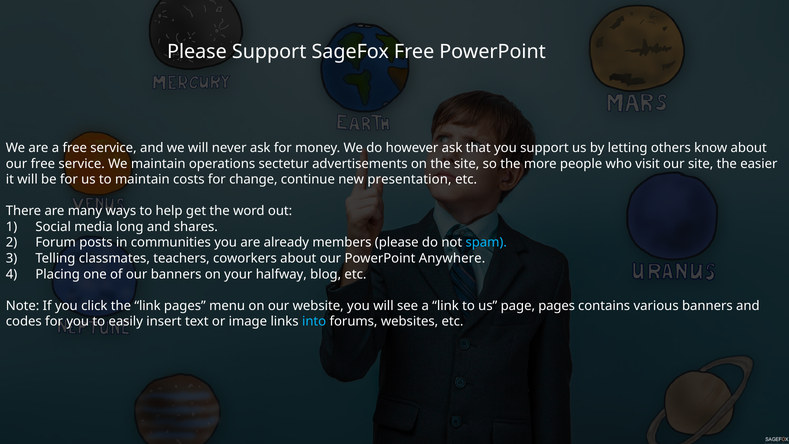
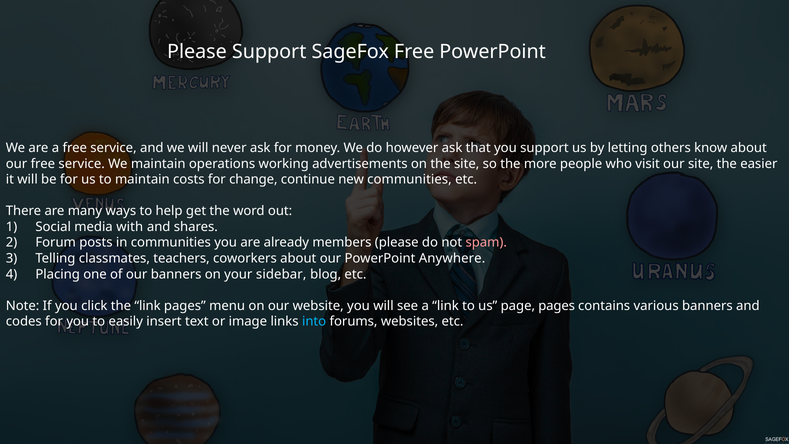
sectetur: sectetur -> working (284, 164)
new presentation: presentation -> communities (409, 179)
long: long -> with (130, 227)
spam colour: light blue -> pink (486, 243)
halfway: halfway -> sidebar (281, 274)
